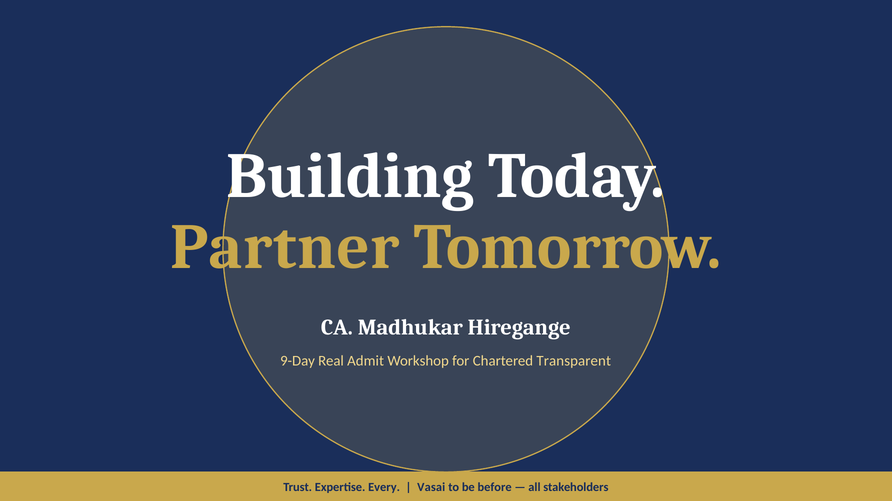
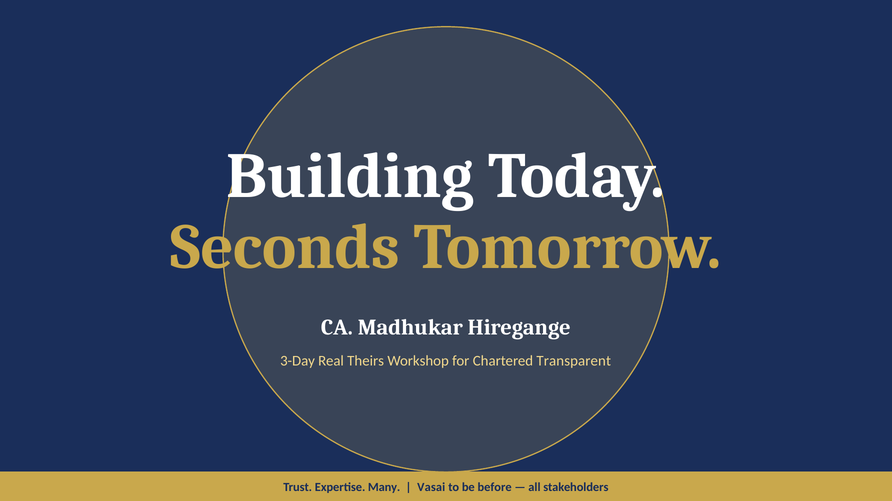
Partner: Partner -> Seconds (285, 248)
9-Day: 9-Day -> 3-Day (298, 361)
Admit: Admit -> Theirs (366, 361)
Every: Every -> Many (384, 488)
